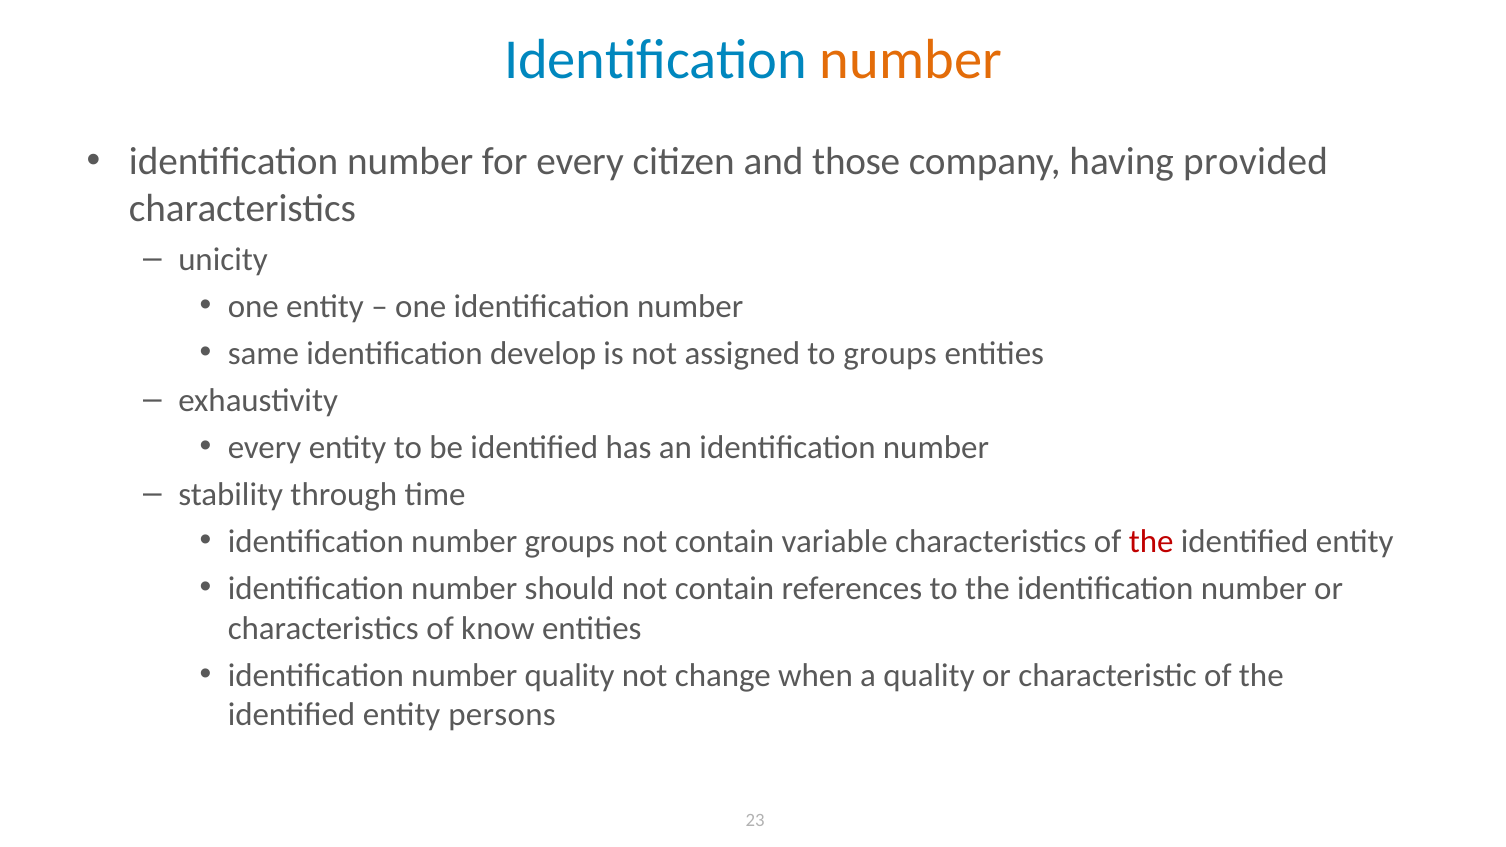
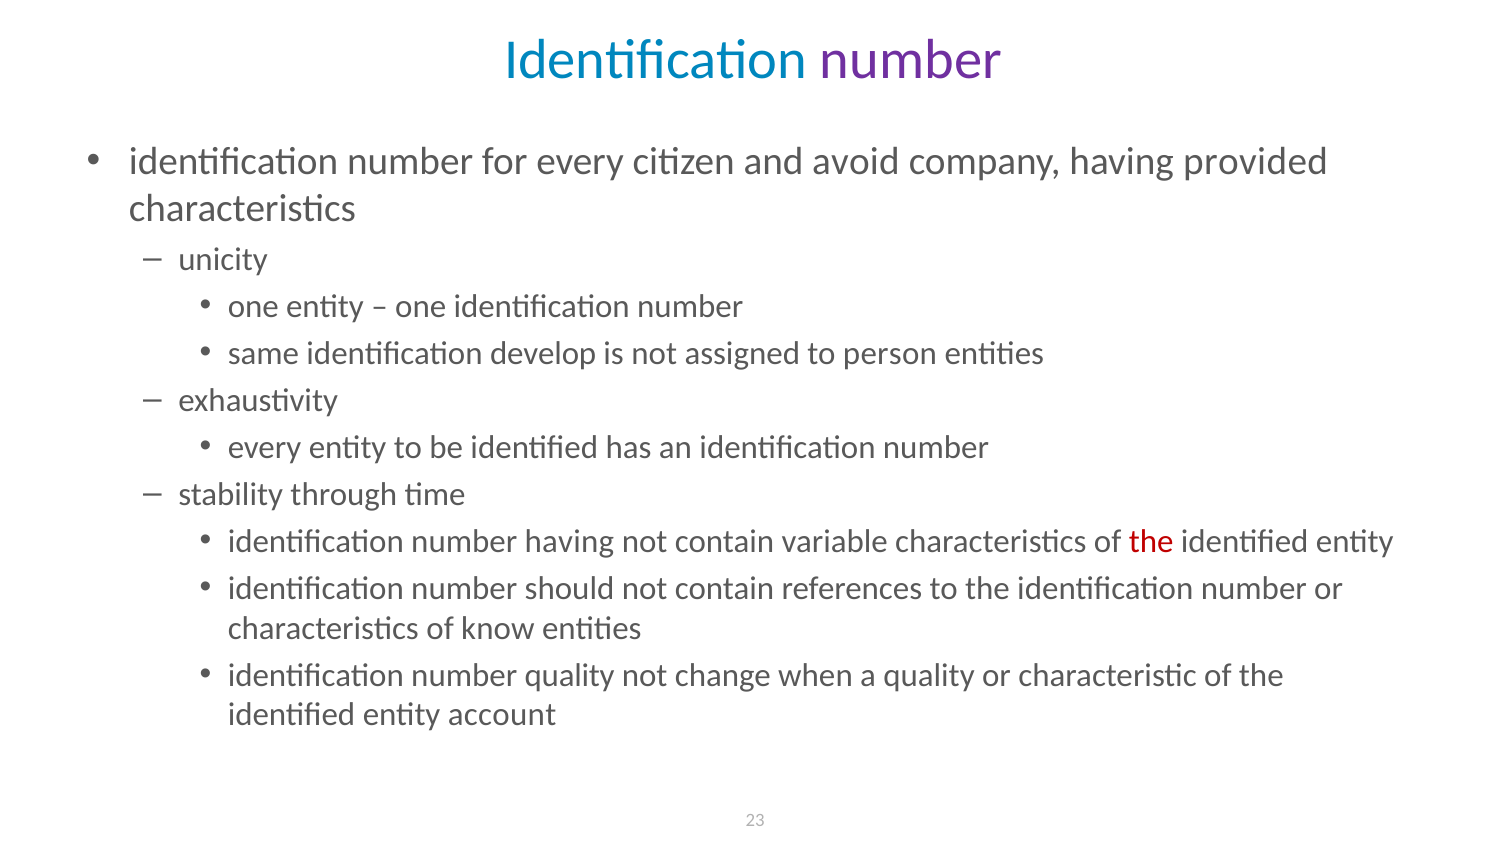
number colour: orange -> purple (911, 60)
those: those -> avoid (856, 162)
to groups: groups -> person (890, 353)
number groups: groups -> having (569, 542)
persons: persons -> account (502, 715)
